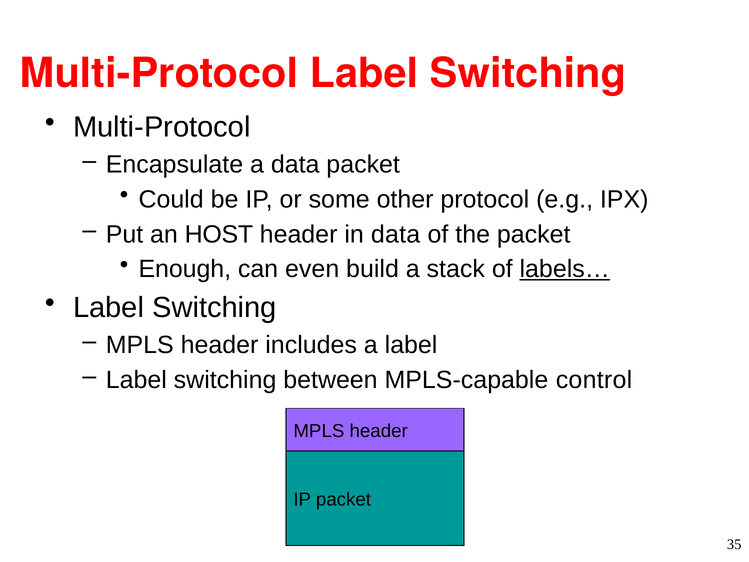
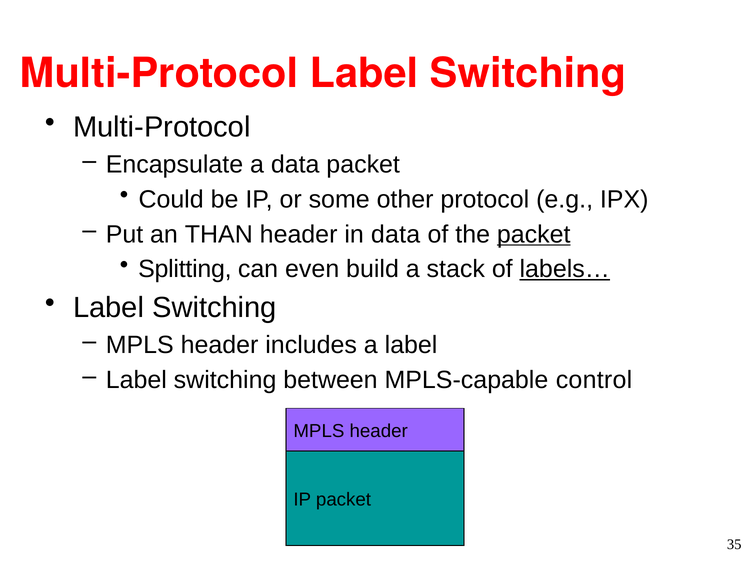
HOST: HOST -> THAN (219, 234)
packet underline: none -> present (534, 234)
Enough: Enough -> Splitting (185, 269)
